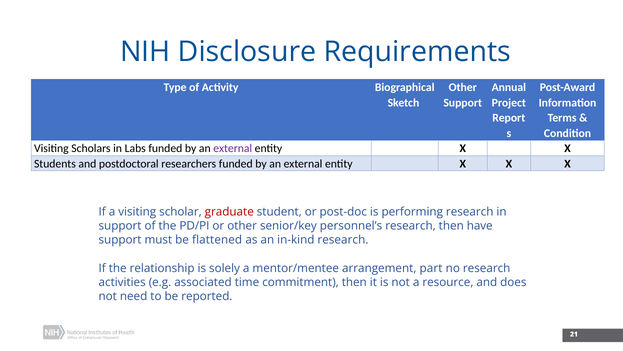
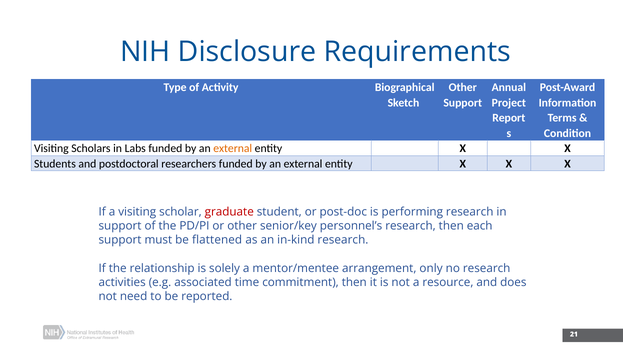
external colour: purple -> orange (233, 148)
have: have -> each (480, 226)
part: part -> only (431, 268)
